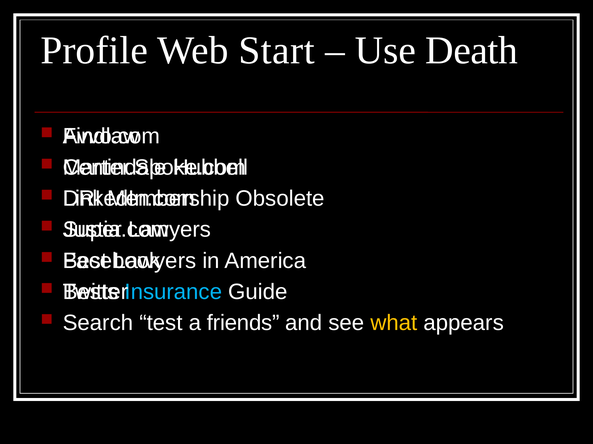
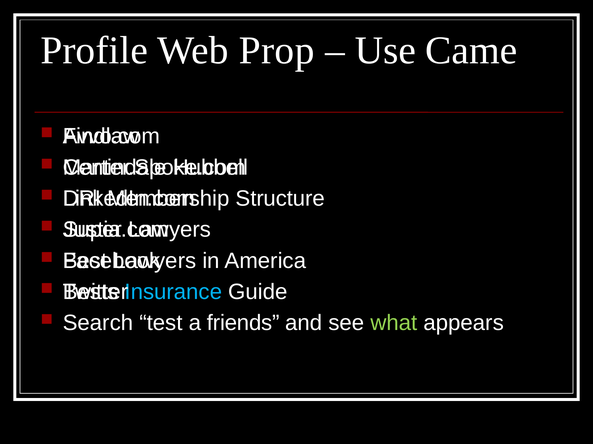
Start: Start -> Prop (277, 50)
Death: Death -> Came (471, 50)
Obsolete: Obsolete -> Structure (280, 199)
what colour: yellow -> light green (394, 323)
